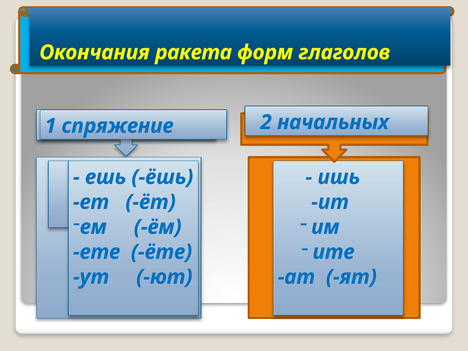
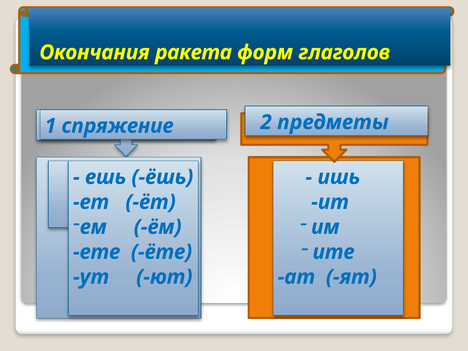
начальных: начальных -> предметы (333, 122)
